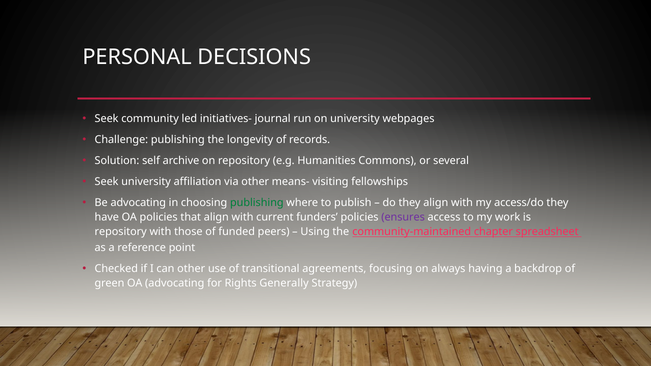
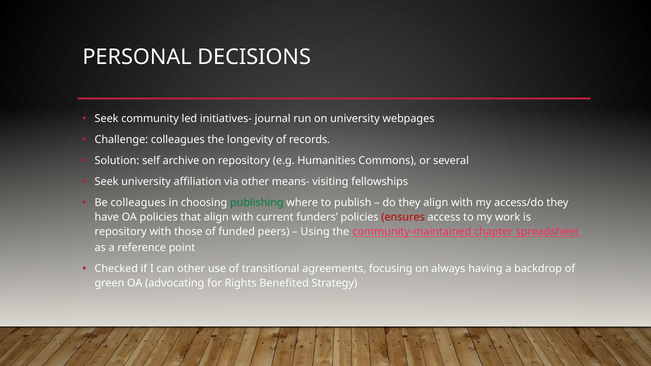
Challenge publishing: publishing -> colleagues (178, 140)
Be advocating: advocating -> colleagues (138, 203)
ensures colour: purple -> red (403, 217)
Generally: Generally -> Benefited (284, 283)
